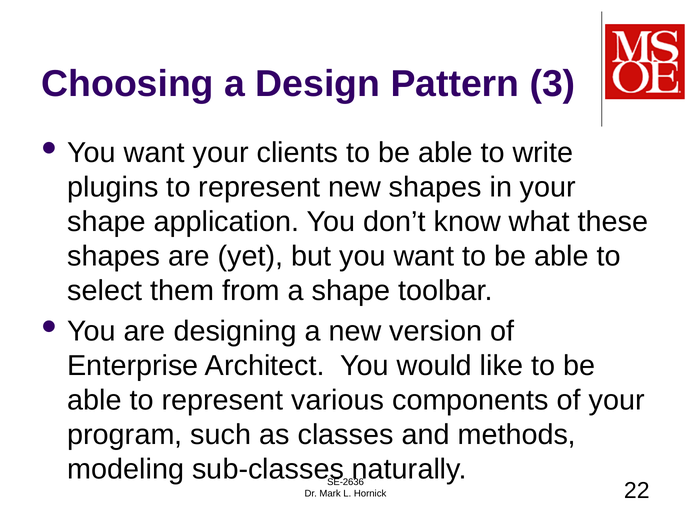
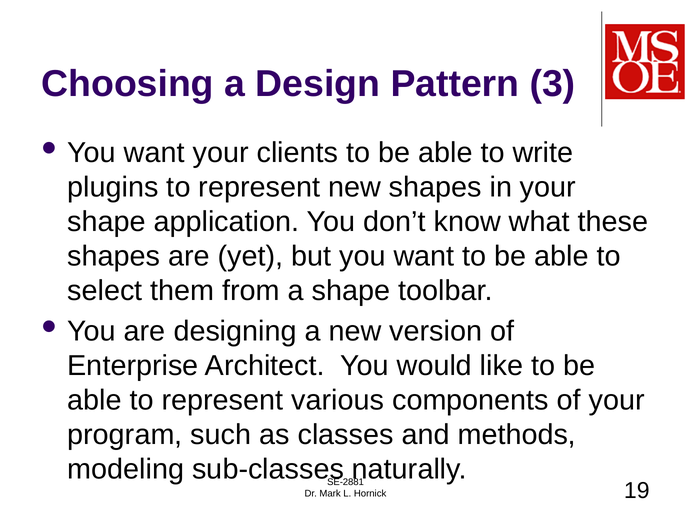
SE-2636: SE-2636 -> SE-2881 (346, 482)
22: 22 -> 19 (637, 491)
